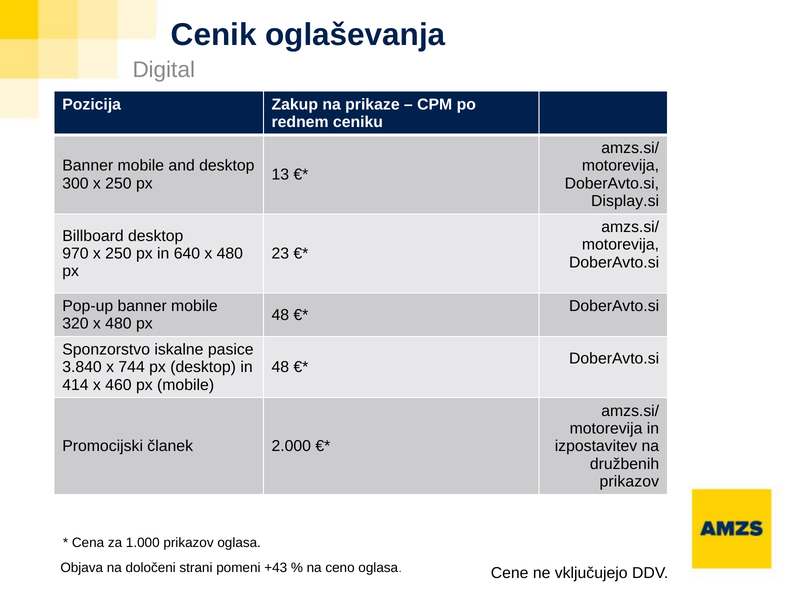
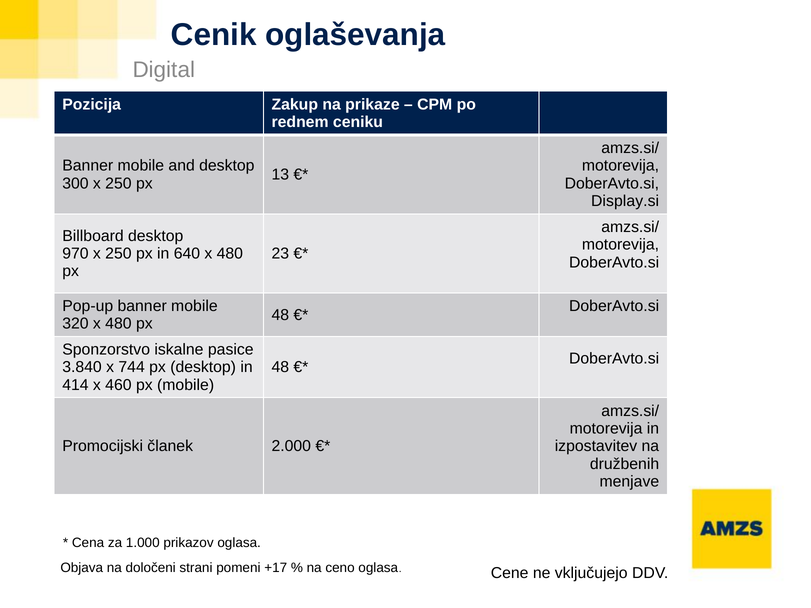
prikazov: prikazov -> menjave (629, 482)
+43: +43 -> +17 (276, 568)
